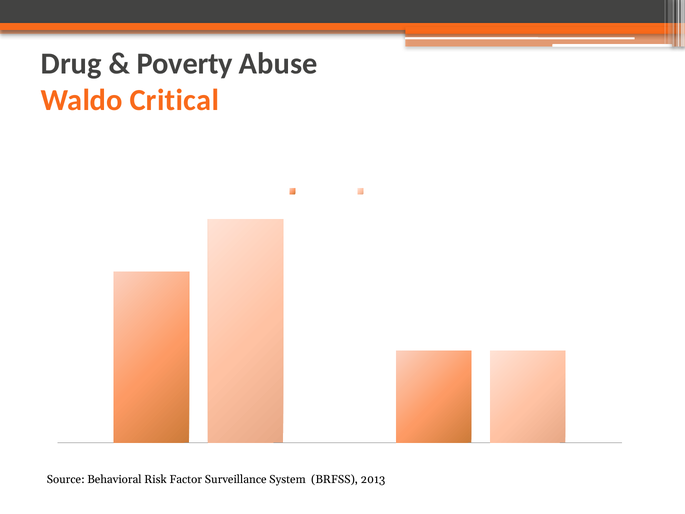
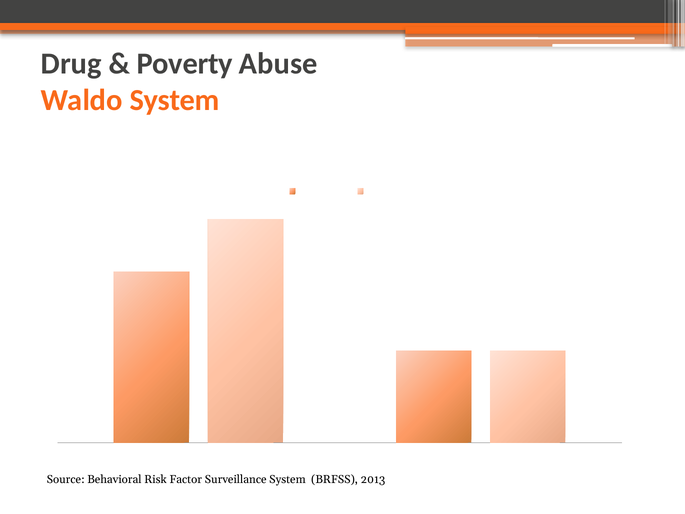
Waldo Critical: Critical -> System (175, 100)
